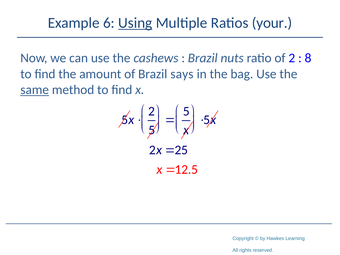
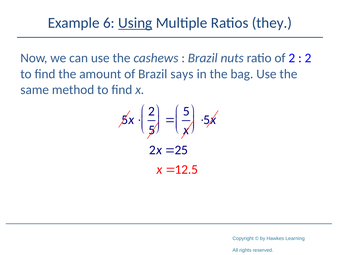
your: your -> they (272, 23)
8: 8 -> 2 (308, 58)
same underline: present -> none (35, 90)
